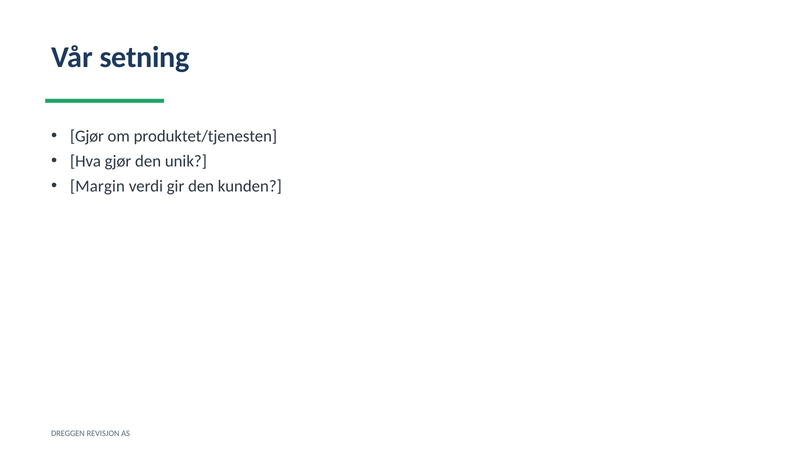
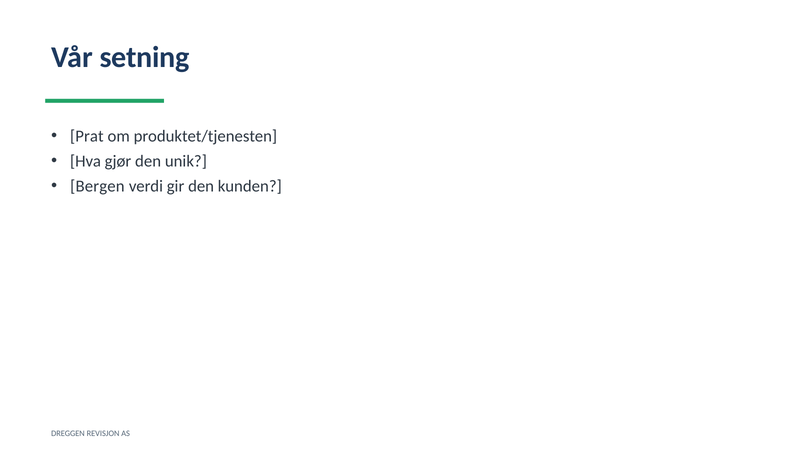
Gjør: Gjør -> Prat (87, 136)
Margin: Margin -> Bergen (97, 186)
